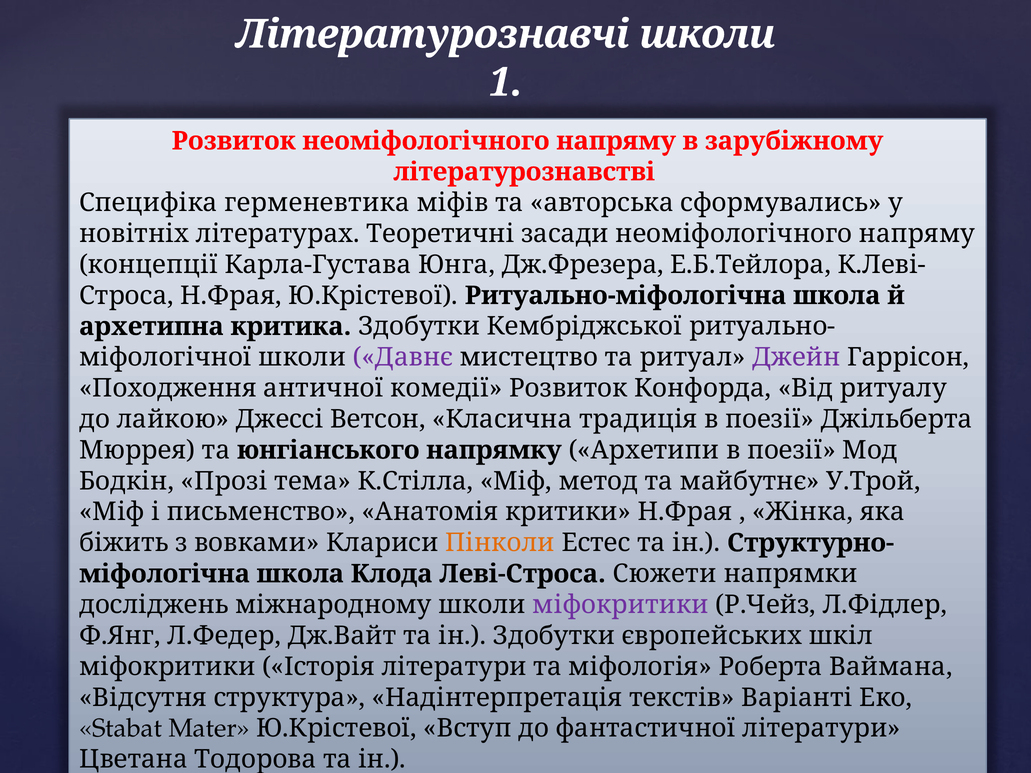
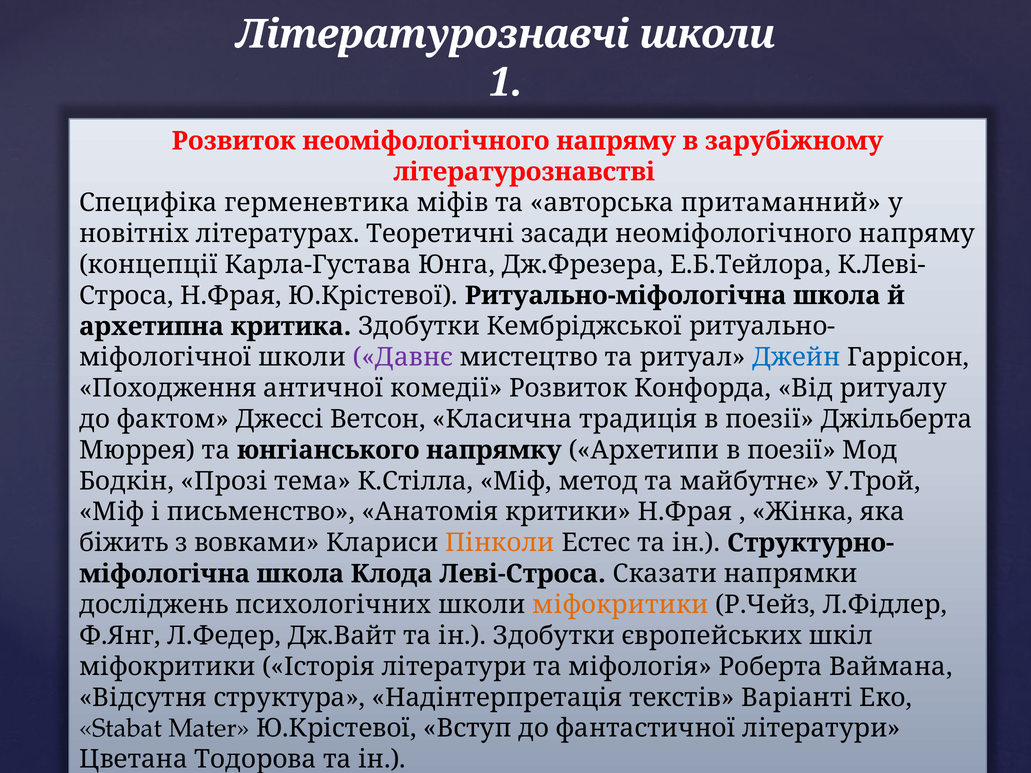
сформувались: сформувались -> притаманний (781, 203)
Джейн colour: purple -> blue (796, 357)
лайкою: лайкою -> фактом (173, 419)
Сюжети: Сюжети -> Сказати (665, 574)
міжнародному: міжнародному -> психологічних (333, 605)
міфокритики colour: purple -> orange (621, 605)
